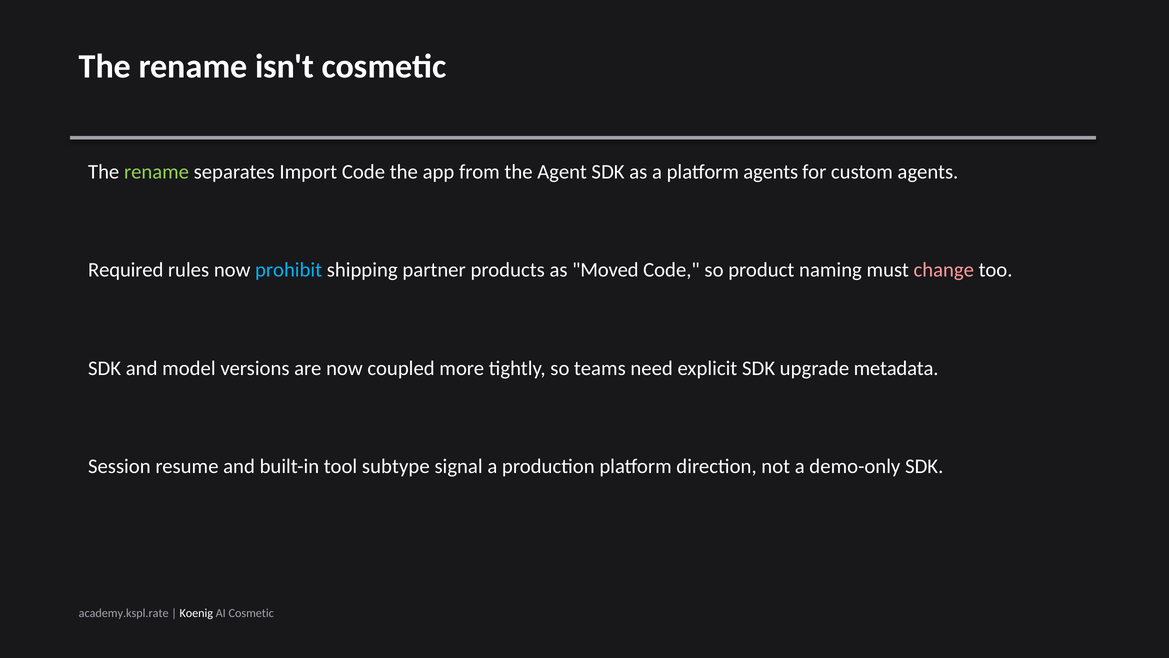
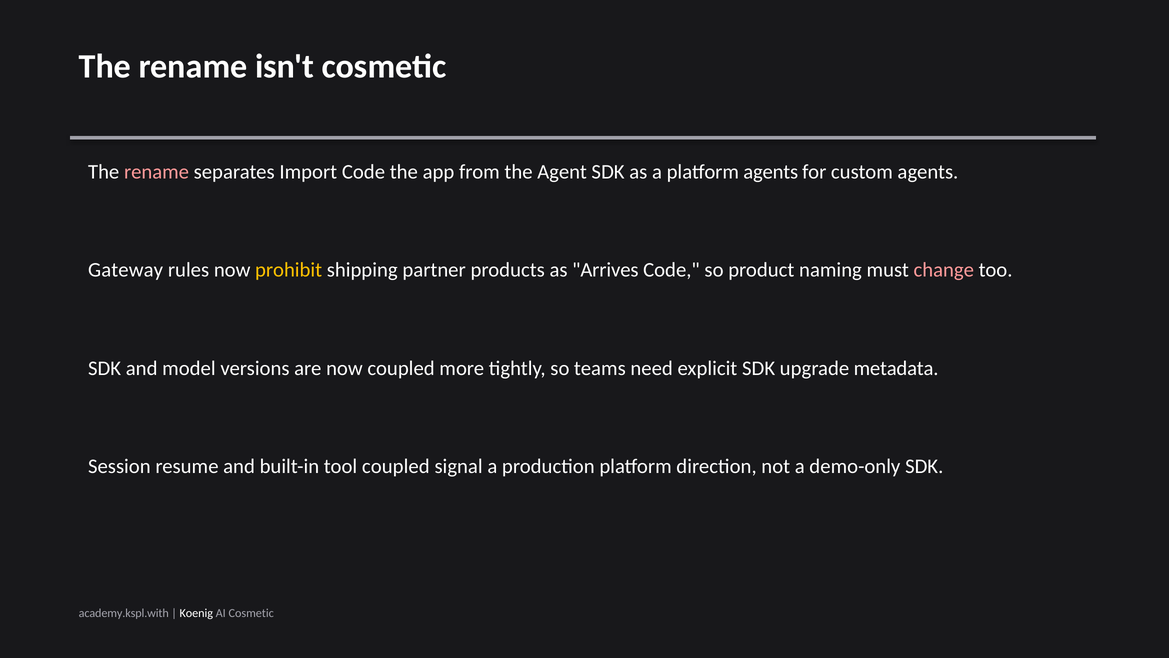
rename colour: light green -> pink (157, 172)
Required: Required -> Gateway (126, 270)
prohibit colour: light blue -> yellow (289, 270)
Moved: Moved -> Arrives (605, 270)
tool subtype: subtype -> coupled (396, 466)
academy.kspl.rate: academy.kspl.rate -> academy.kspl.with (124, 613)
